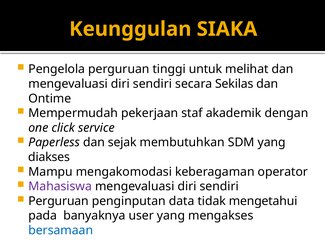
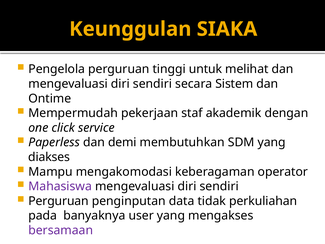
Sekilas: Sekilas -> Sistem (234, 84)
sejak: sejak -> demi (122, 142)
mengetahui: mengetahui -> perkuliahan (263, 201)
bersamaan colour: blue -> purple (61, 230)
